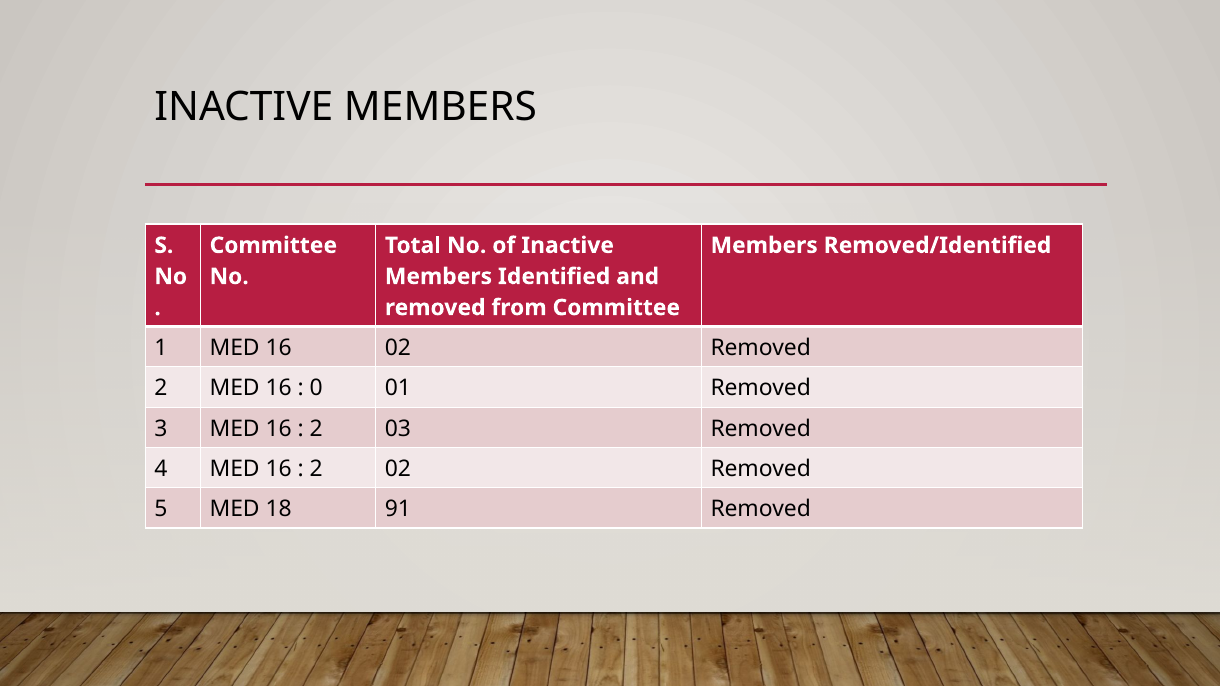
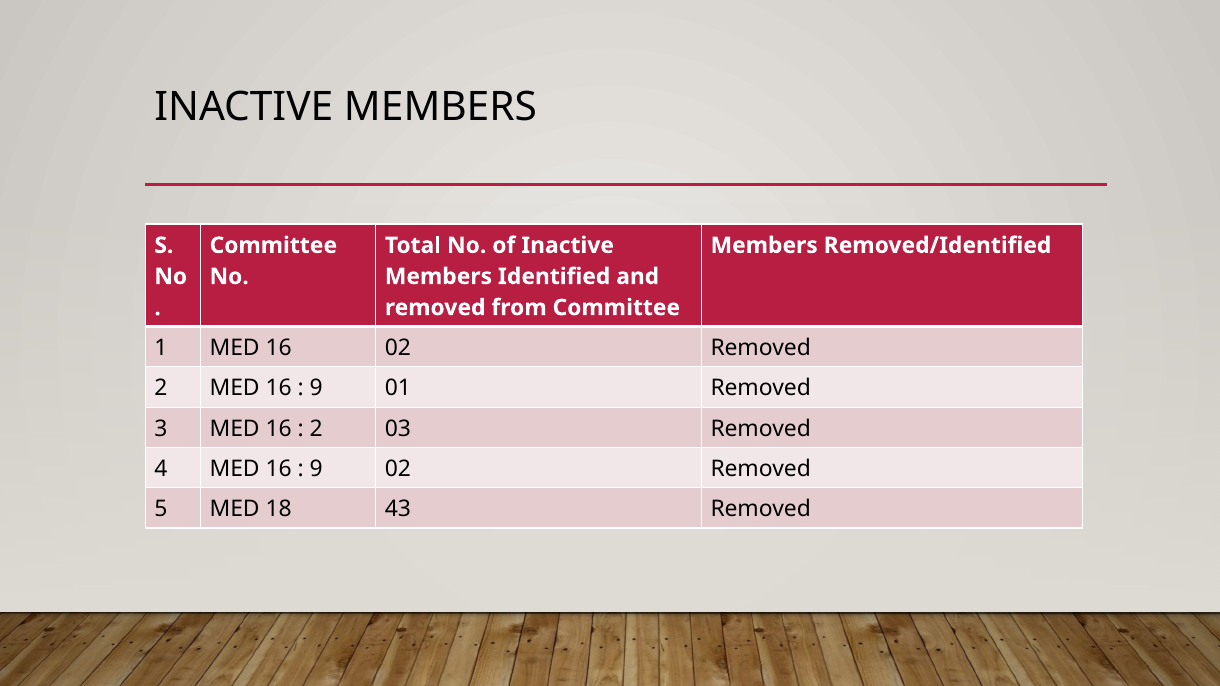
0: 0 -> 9 (316, 388)
2: 2 -> 9 (316, 469)
91: 91 -> 43 (398, 509)
